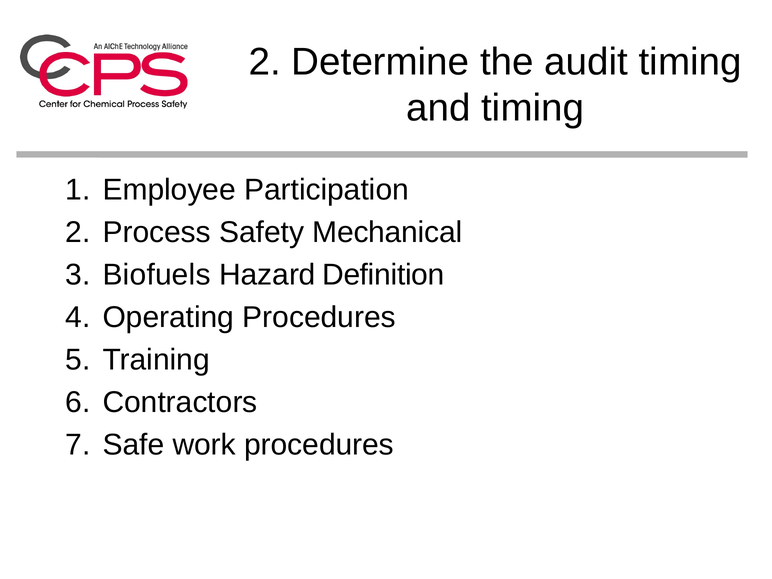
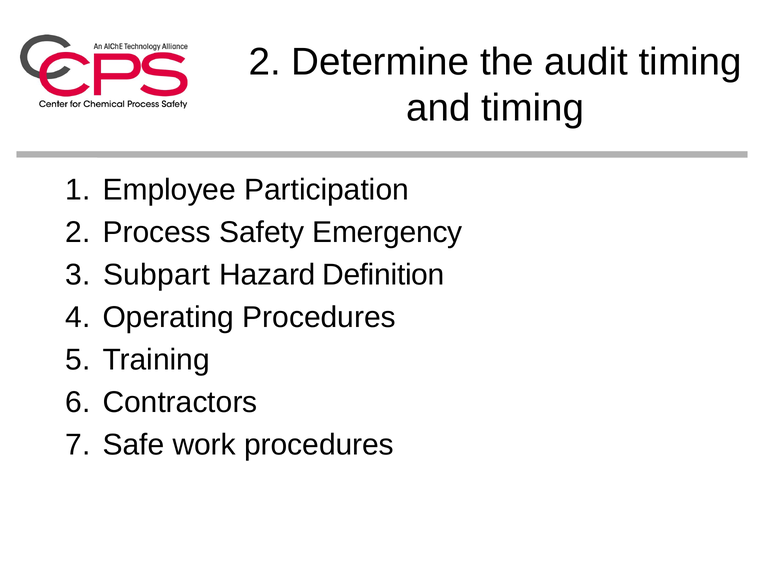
Mechanical: Mechanical -> Emergency (387, 232)
Biofuels: Biofuels -> Subpart (157, 275)
